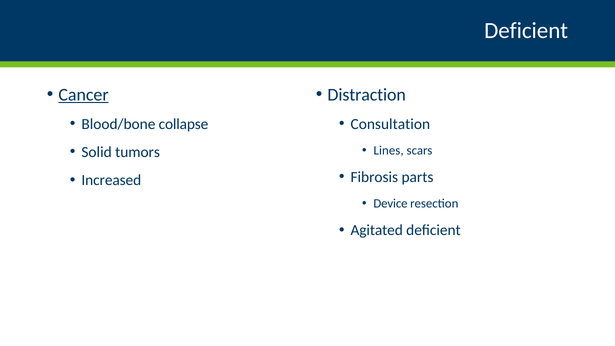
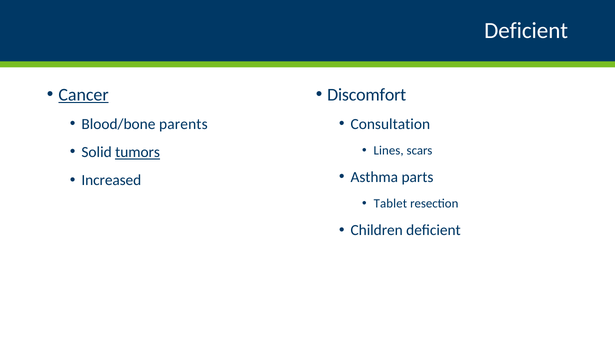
Distraction: Distraction -> Discomfort (367, 95)
collapse: collapse -> parents (183, 124)
tumors underline: none -> present (138, 152)
Fibrosis: Fibrosis -> Asthma (374, 177)
Device: Device -> Tablet (390, 204)
Agitated: Agitated -> Children (377, 230)
